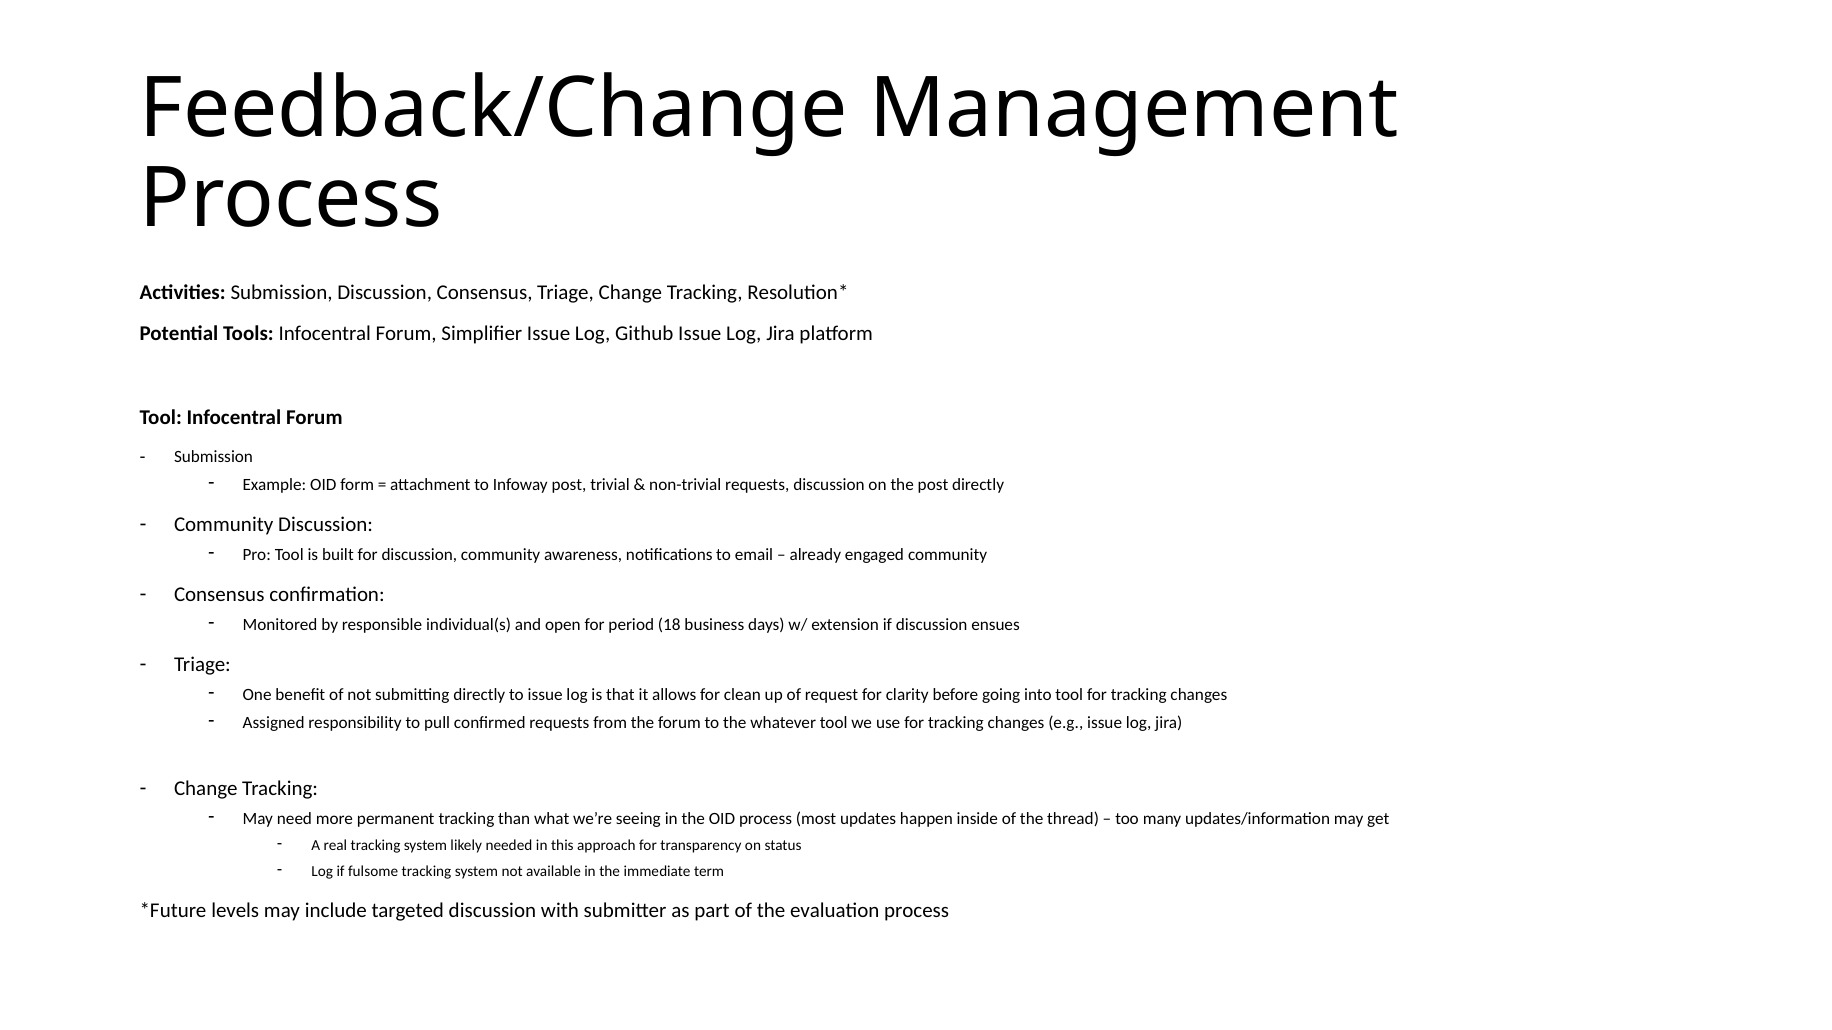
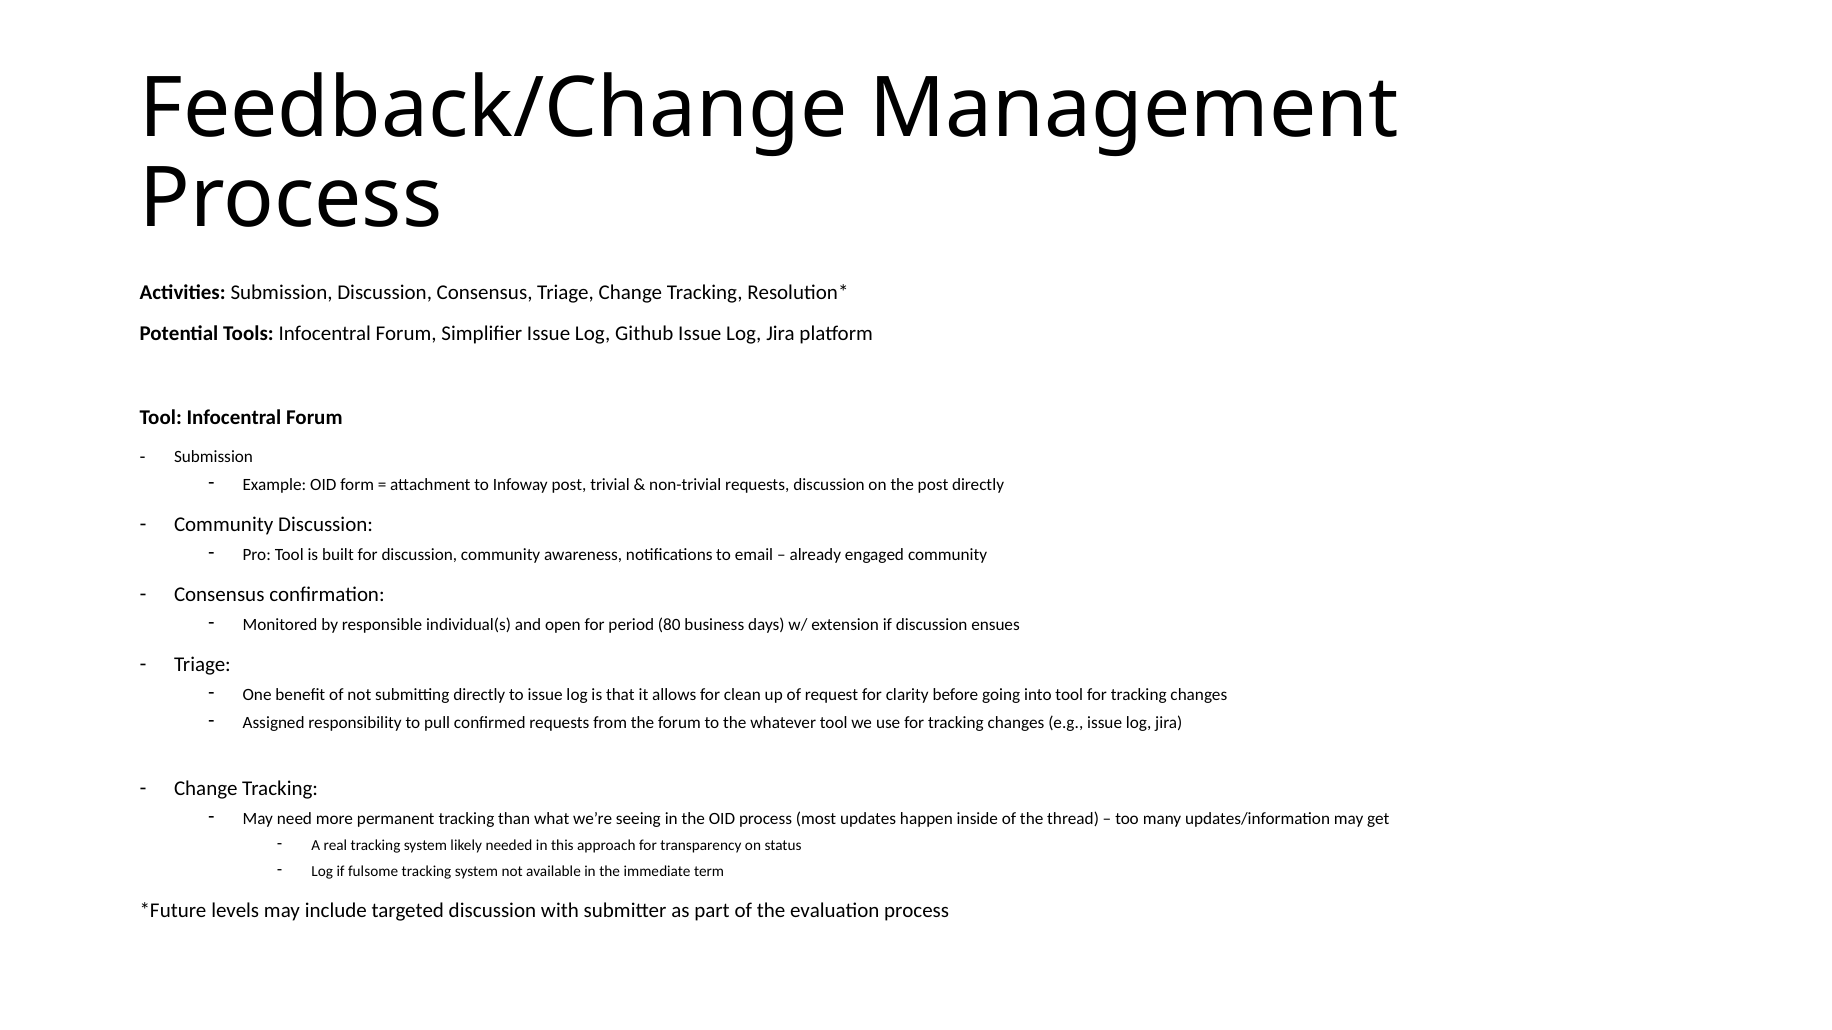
18: 18 -> 80 (669, 625)
